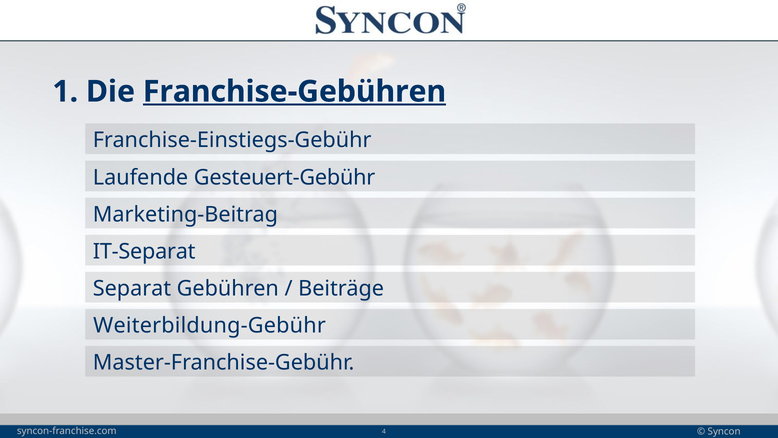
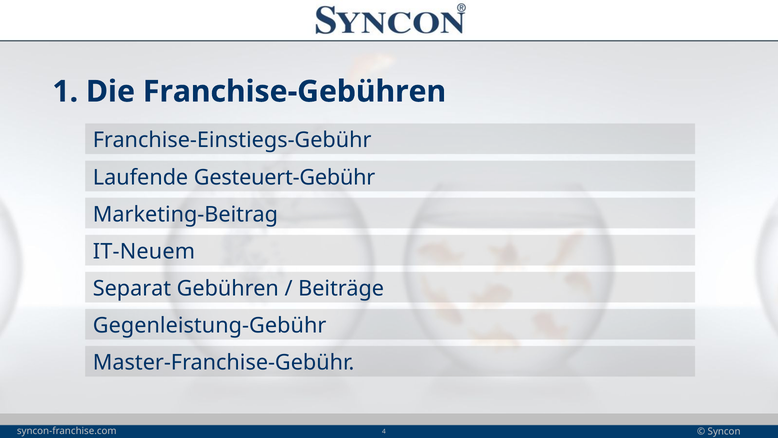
Franchise-Gebühren underline: present -> none (295, 92)
IT-Separat: IT-Separat -> IT-Neuem (144, 251)
Weiterbildung-Gebühr: Weiterbildung-Gebühr -> Gegenleistung-Gebühr (210, 325)
